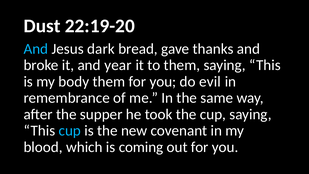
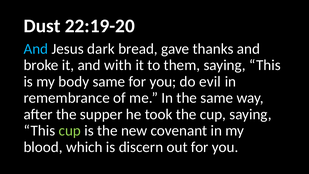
year: year -> with (118, 65)
body them: them -> same (109, 82)
cup colour: light blue -> light green (70, 131)
coming: coming -> discern (141, 147)
